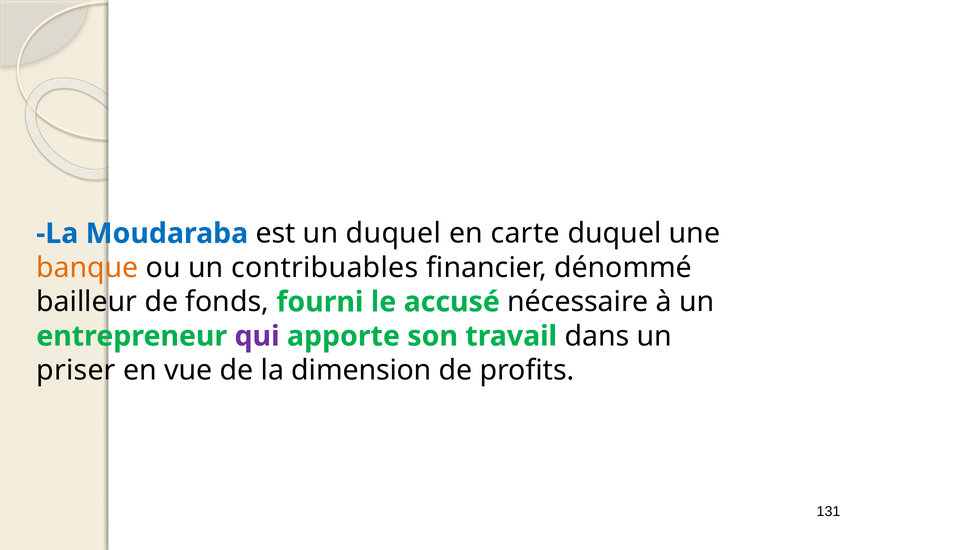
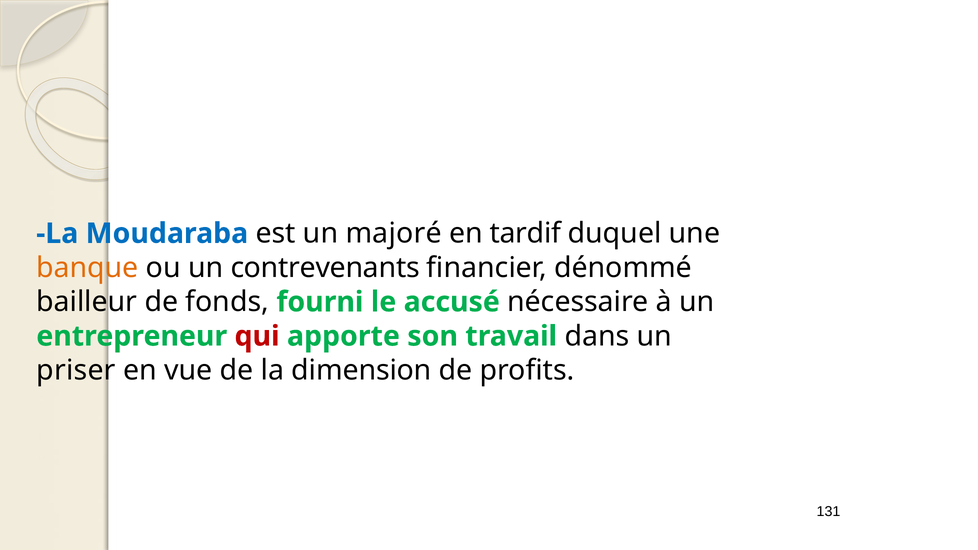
un duquel: duquel -> majoré (394, 234)
carte: carte -> tardif (525, 234)
contribuables: contribuables -> contrevenants (325, 268)
qui colour: purple -> red (257, 336)
